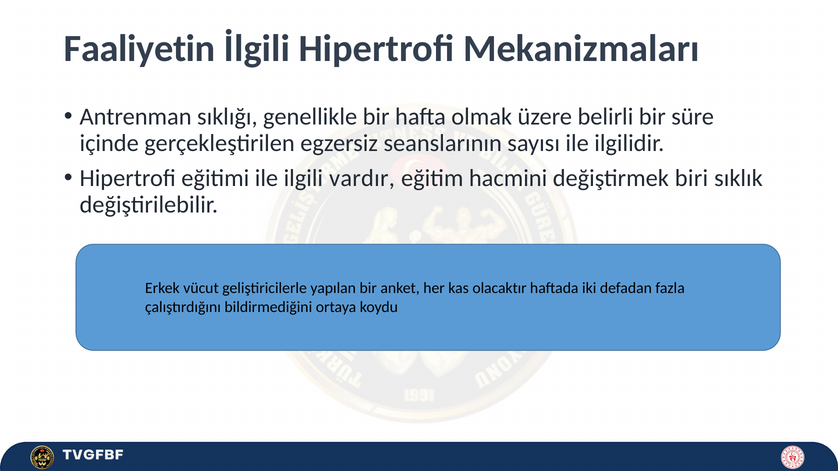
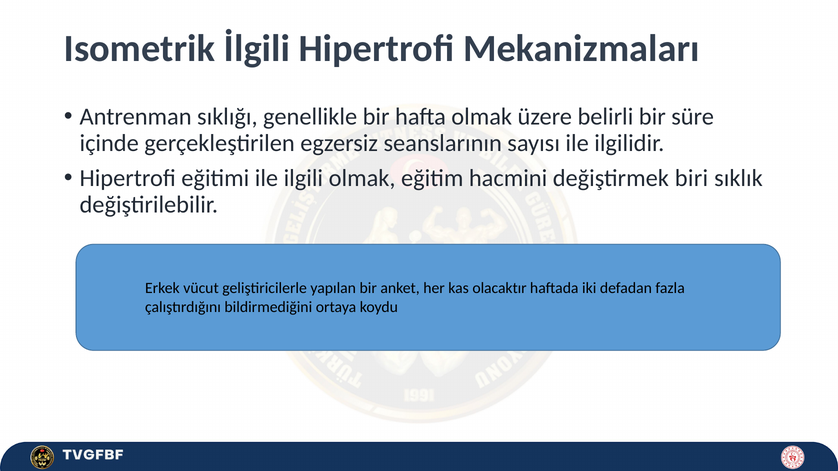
Faaliyetin: Faaliyetin -> Isometrik (140, 49)
ilgili vardır: vardır -> olmak (362, 178)
